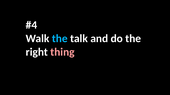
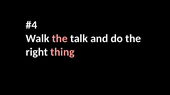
the colour: light blue -> pink (60, 39)
